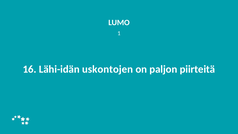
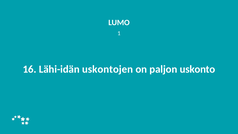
piirteitä: piirteitä -> uskonto (197, 69)
